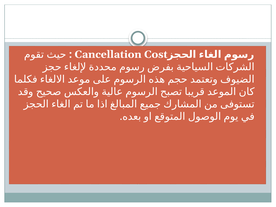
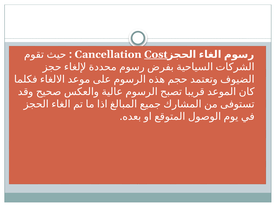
Cost underline: none -> present (156, 54)
